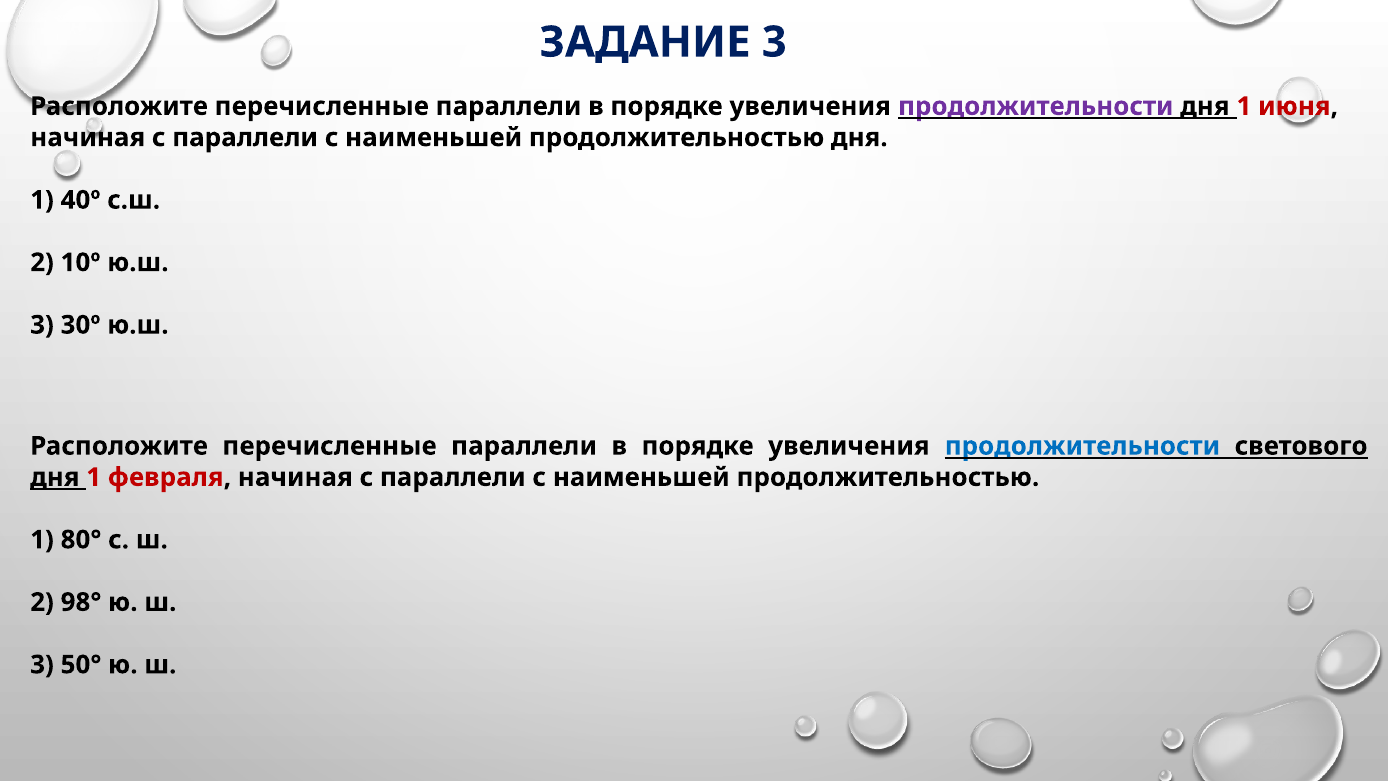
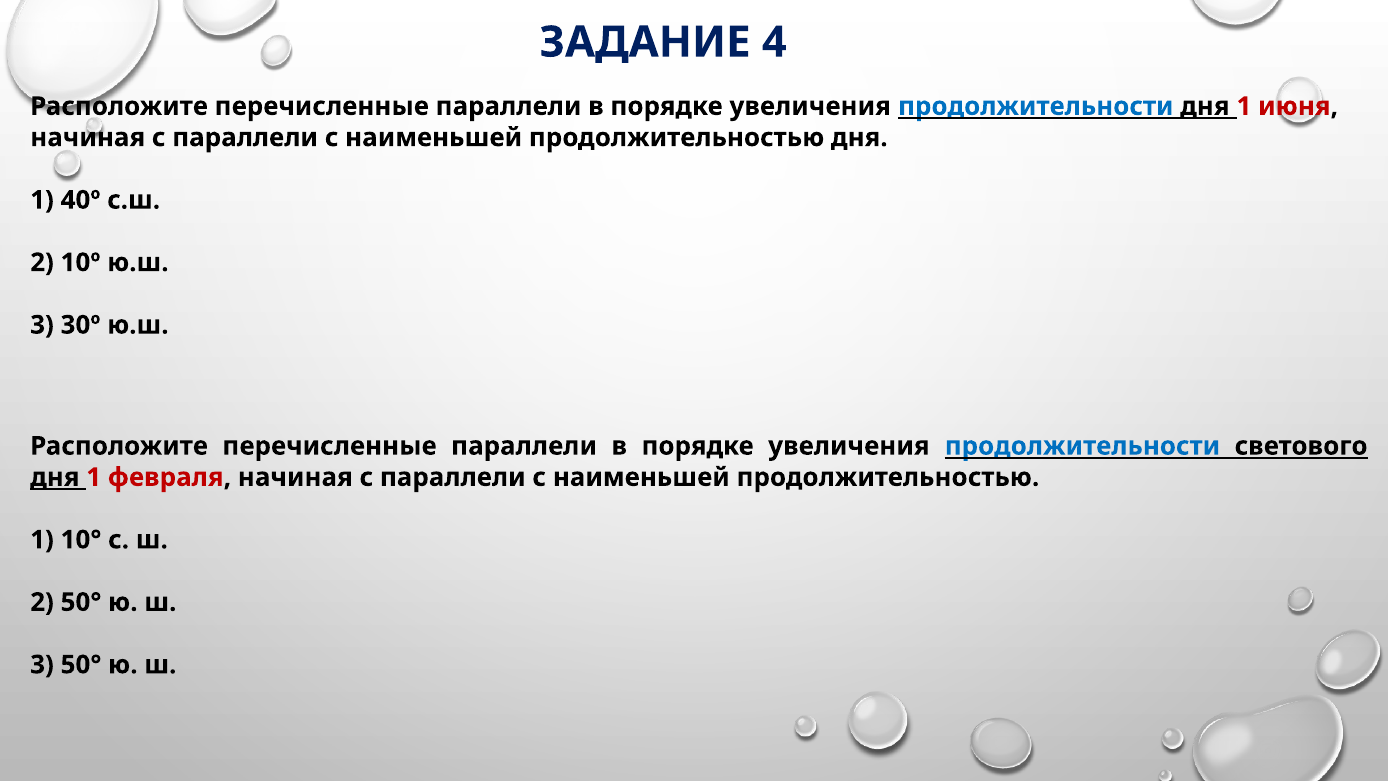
ЗАДАНИЕ 3: 3 -> 4 (774, 42)
продолжительности colour: purple -> blue (1036, 106)
80°: 80° -> 10° (81, 540)
2 98°: 98° -> 50° (81, 602)
